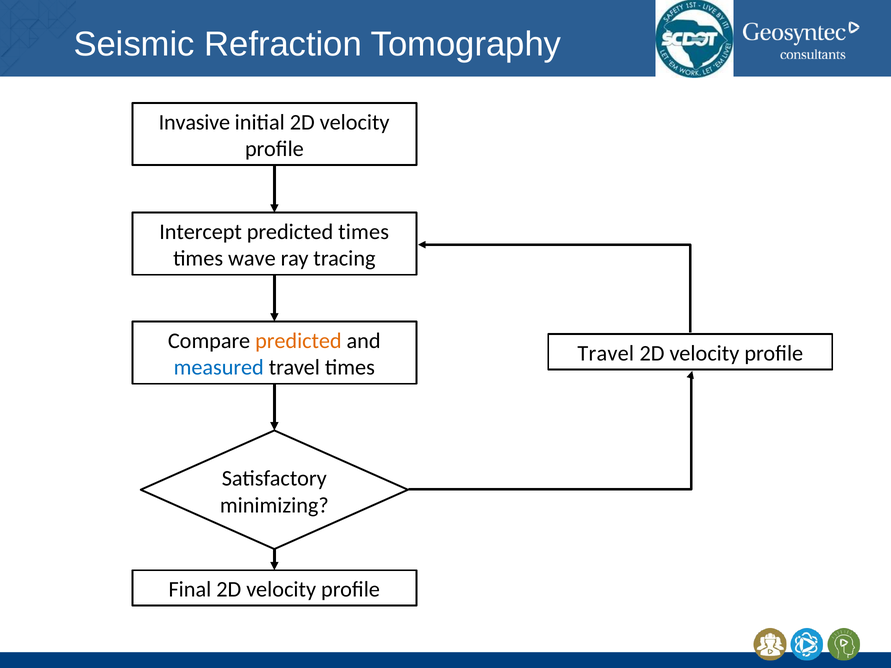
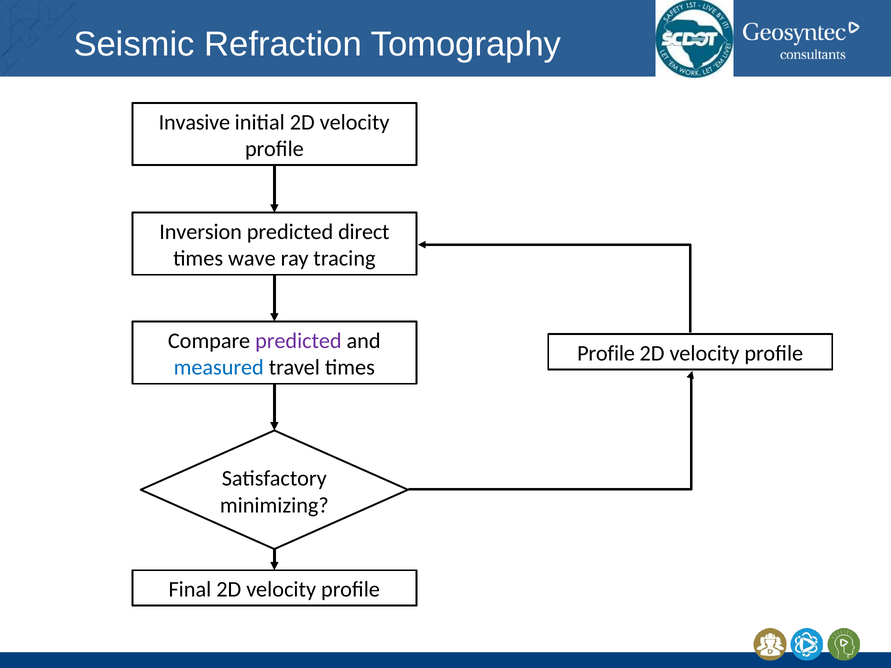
Intercept: Intercept -> Inversion (201, 232)
predicted times: times -> direct (364, 232)
predicted colour: orange -> purple (298, 341)
Travel: Travel -> Profile (606, 353)
